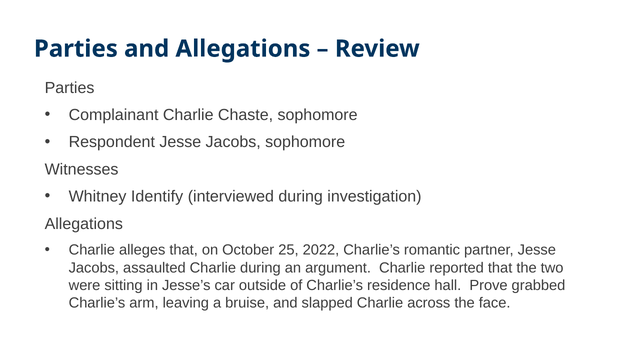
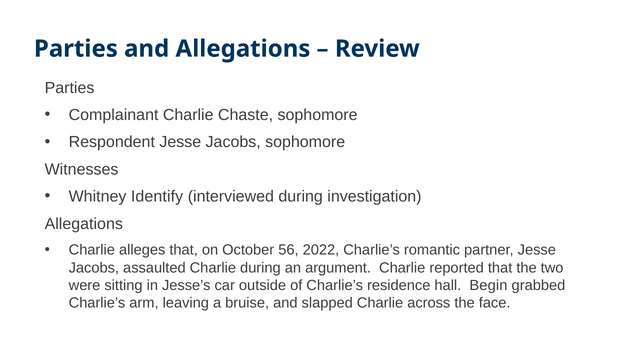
25: 25 -> 56 (288, 250)
Prove: Prove -> Begin (488, 285)
